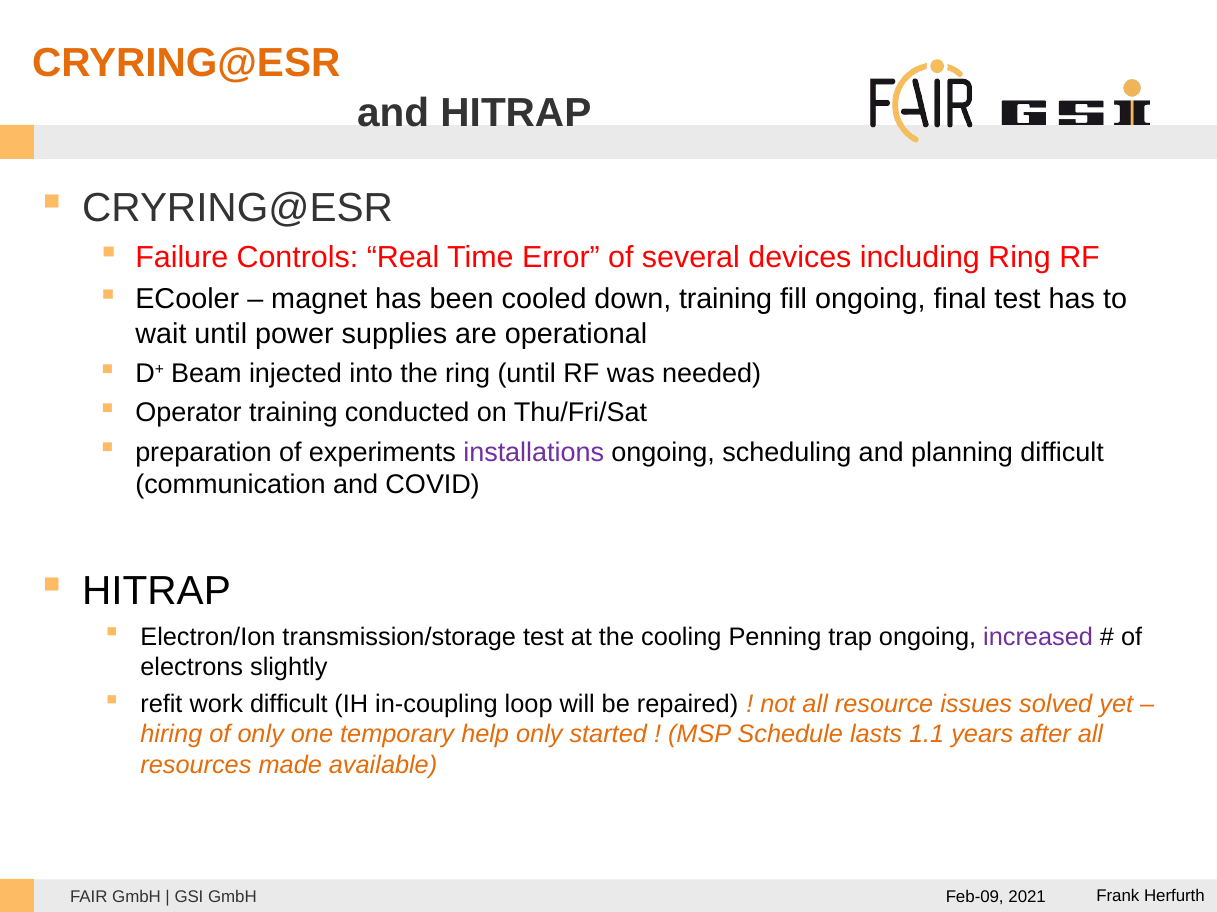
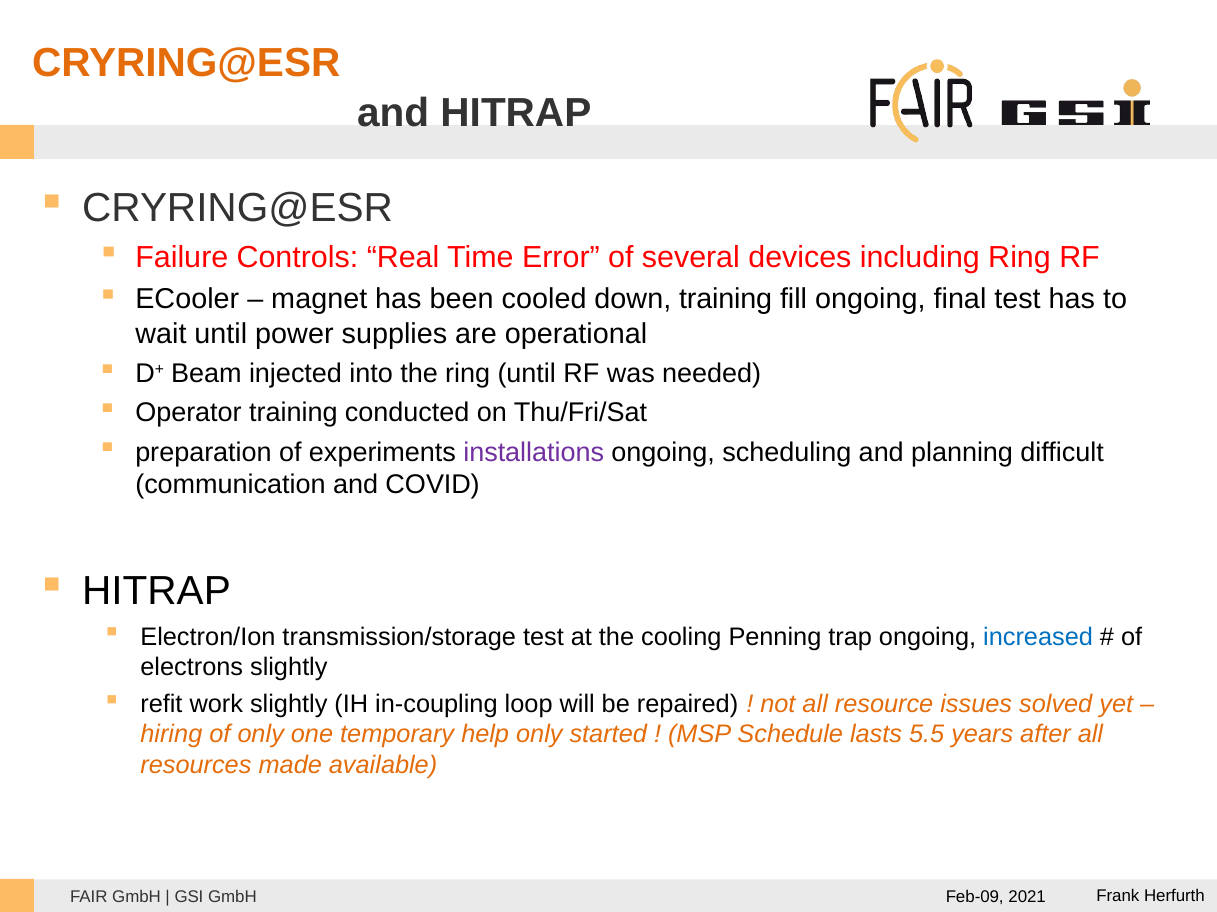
increased colour: purple -> blue (1038, 637)
work difficult: difficult -> slightly (289, 705)
1.1: 1.1 -> 5.5 (927, 735)
